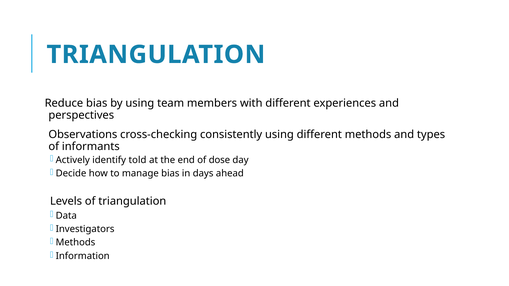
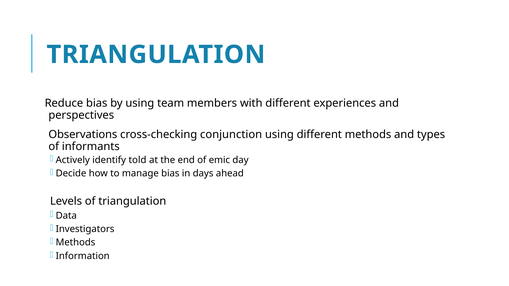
consistently: consistently -> conjunction (231, 135)
dose: dose -> emic (219, 160)
